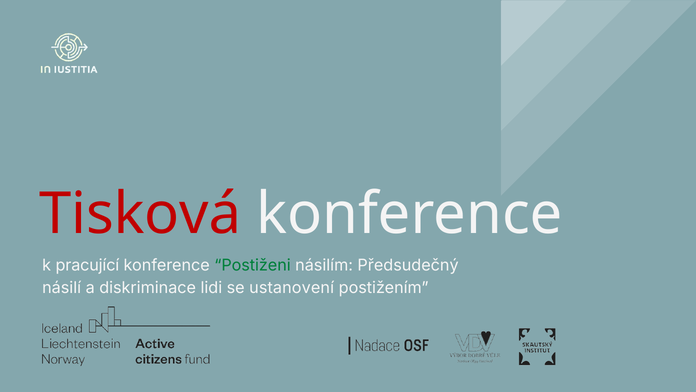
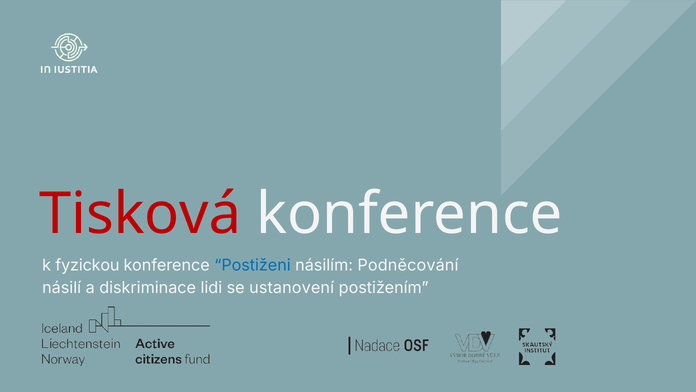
pracující: pracující -> fyzickou (87, 265)
Postiženi colour: green -> blue (253, 265)
Předsudečný: Předsudečný -> Podněcování (408, 265)
